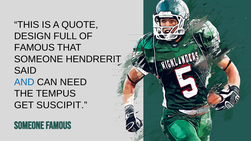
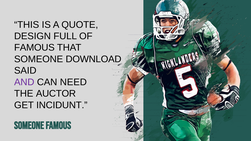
HENDRERIT: HENDRERIT -> DOWNLOAD (94, 59)
AND colour: blue -> purple (24, 82)
TEMPUS: TEMPUS -> AUCTOR (56, 94)
SUSCIPIT: SUSCIPIT -> INCIDUNT (62, 105)
